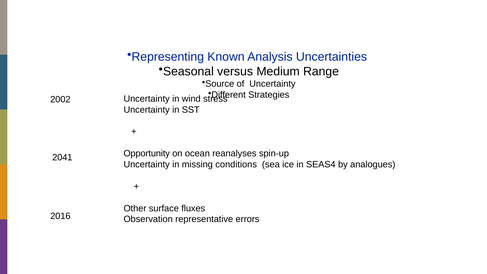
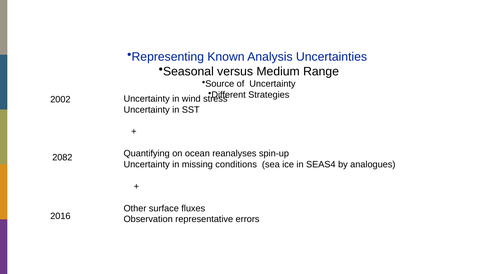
Opportunity: Opportunity -> Quantifying (147, 154)
2041: 2041 -> 2082 (62, 157)
